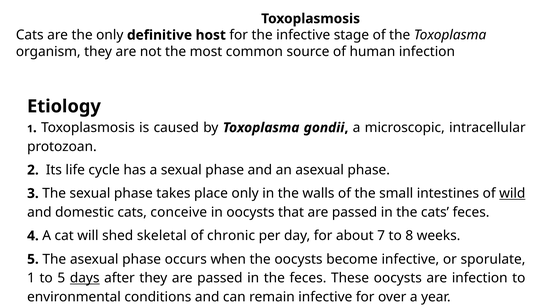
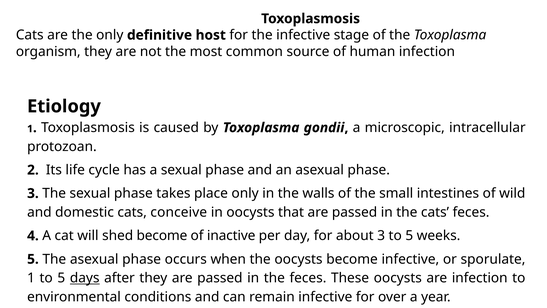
wild underline: present -> none (512, 193)
shed skeletal: skeletal -> become (162, 236)
chronic: chronic -> inactive (231, 236)
about 7: 7 -> 3 (381, 236)
8: 8 -> 5 (409, 236)
